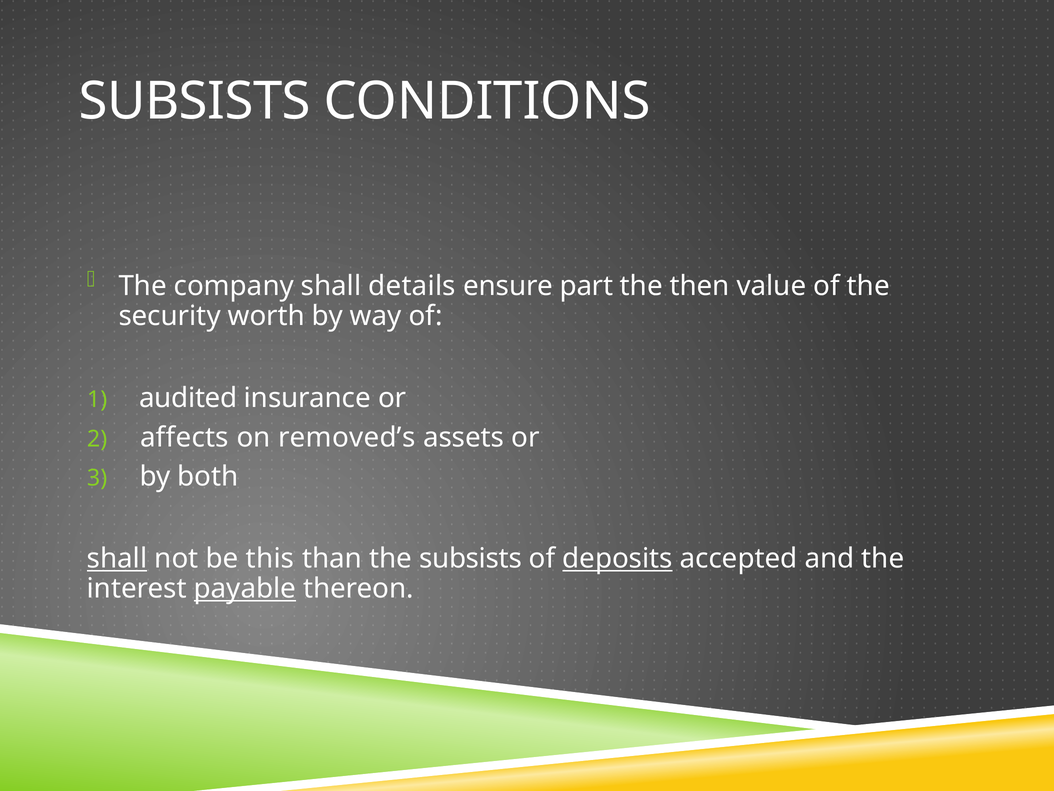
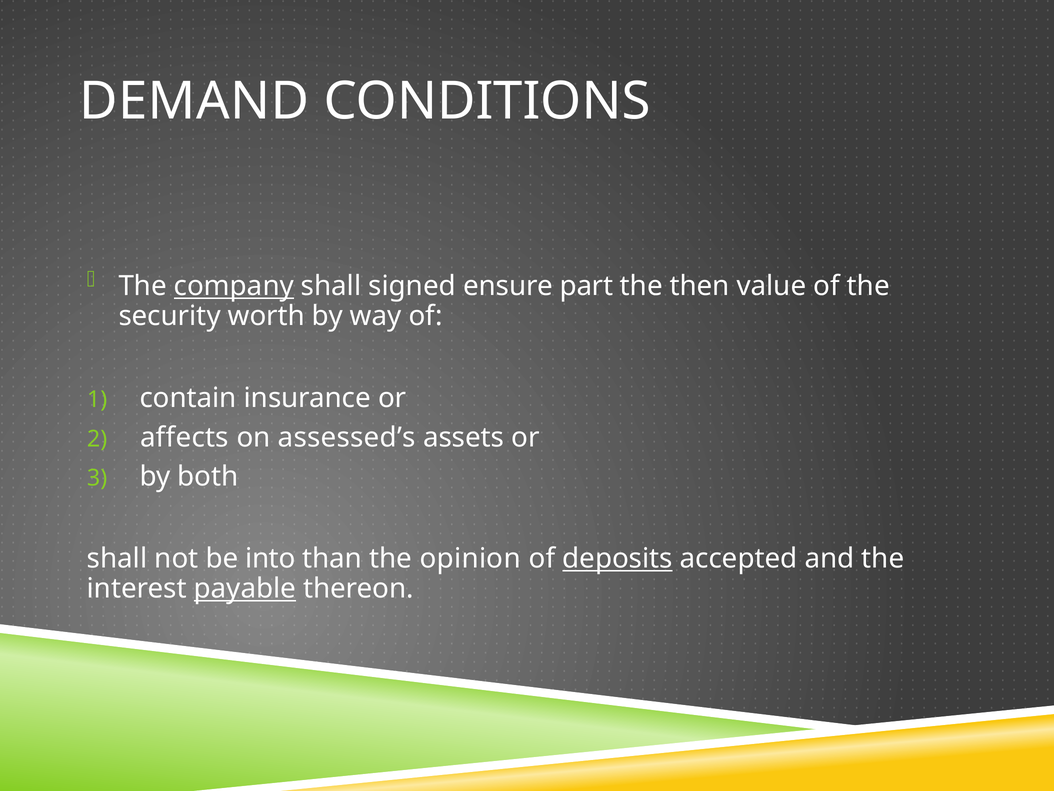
SUBSISTS: SUBSISTS -> DEMAND (194, 101)
company underline: none -> present (234, 286)
details: details -> signed (412, 286)
audited: audited -> contain (188, 398)
removed’s: removed’s -> assessed’s (347, 437)
shall underline: present -> none (117, 558)
this: this -> into (270, 558)
the subsists: subsists -> opinion (470, 558)
